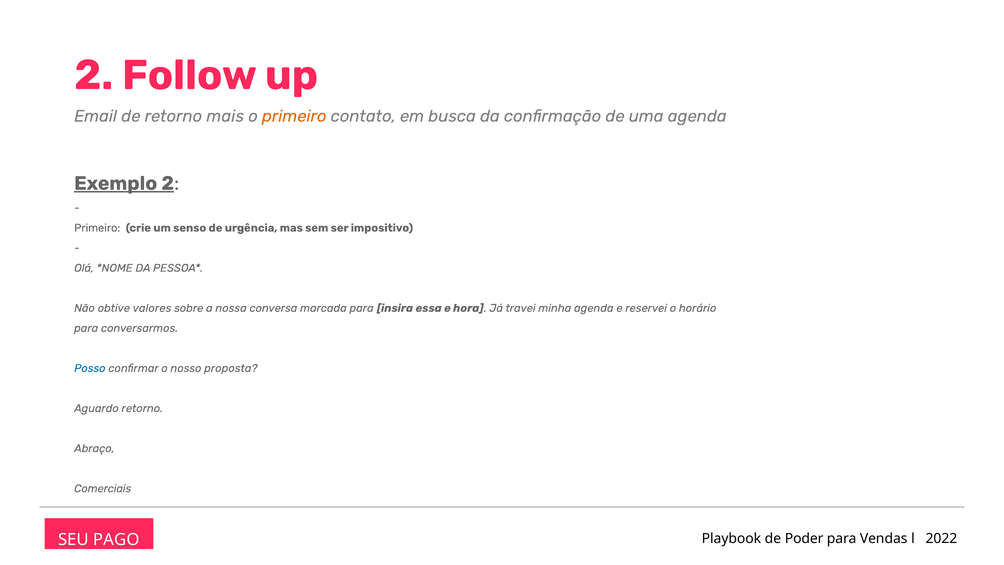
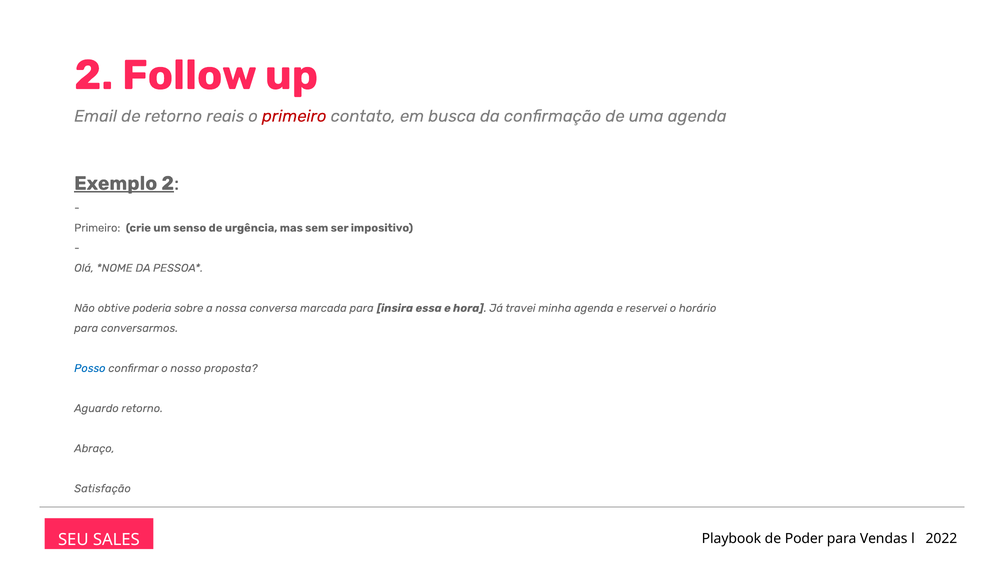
mais: mais -> reais (225, 116)
primeiro colour: orange -> red (294, 116)
valores: valores -> poderia (152, 308)
Comerciais: Comerciais -> Satisfação (103, 488)
PAGO: PAGO -> SALES (116, 539)
